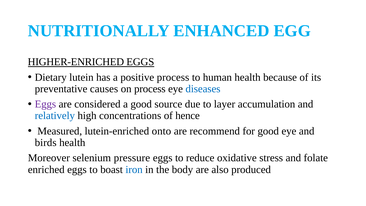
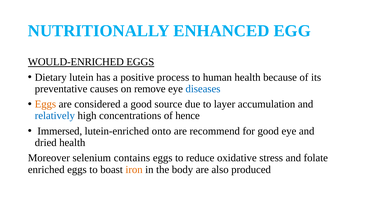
HIGHER-ENRICHED: HIGHER-ENRICHED -> WOULD-ENRICHED (76, 62)
on process: process -> remove (150, 89)
Eggs colour: purple -> orange (45, 104)
Measured: Measured -> Immersed (60, 131)
birds: birds -> dried (46, 143)
pressure: pressure -> contains (132, 158)
iron colour: blue -> orange (134, 169)
